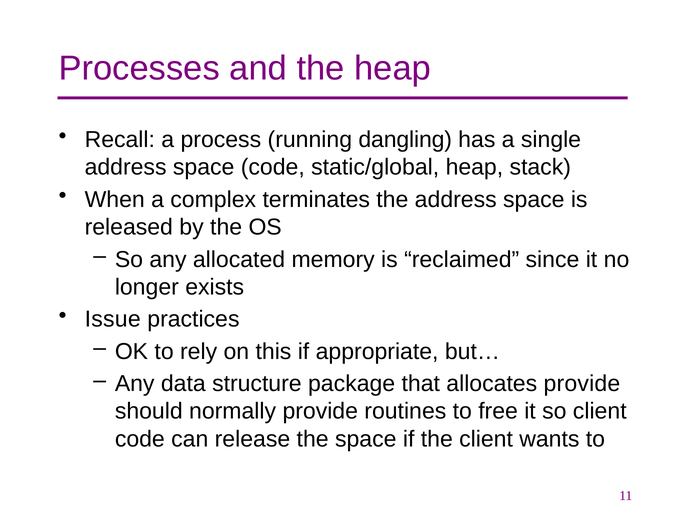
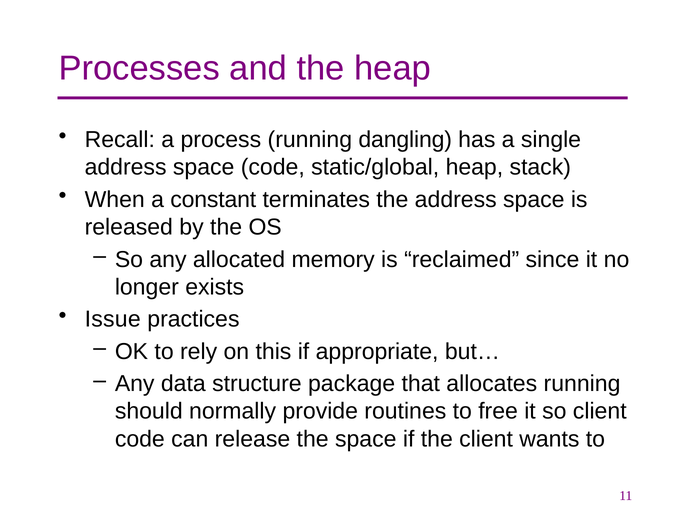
complex: complex -> constant (213, 200)
allocates provide: provide -> running (582, 384)
